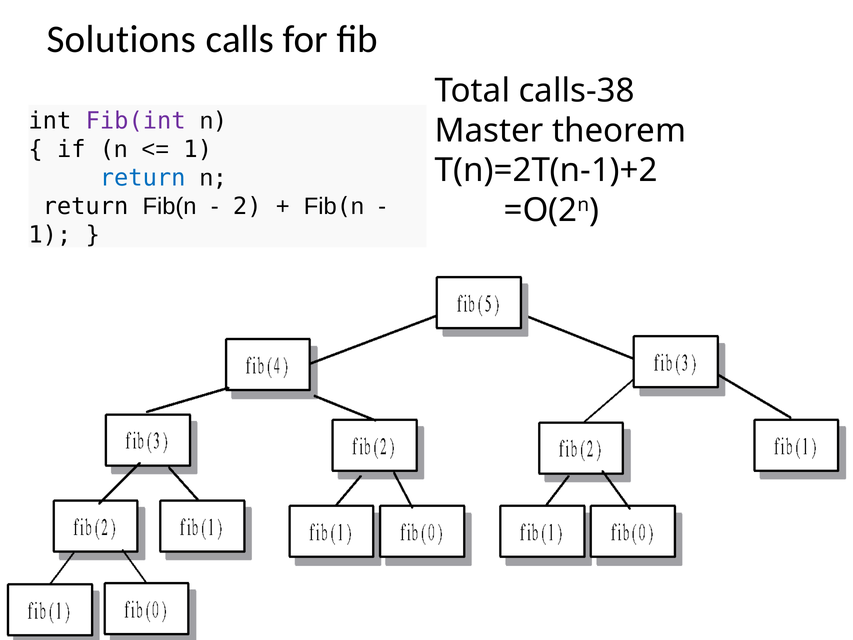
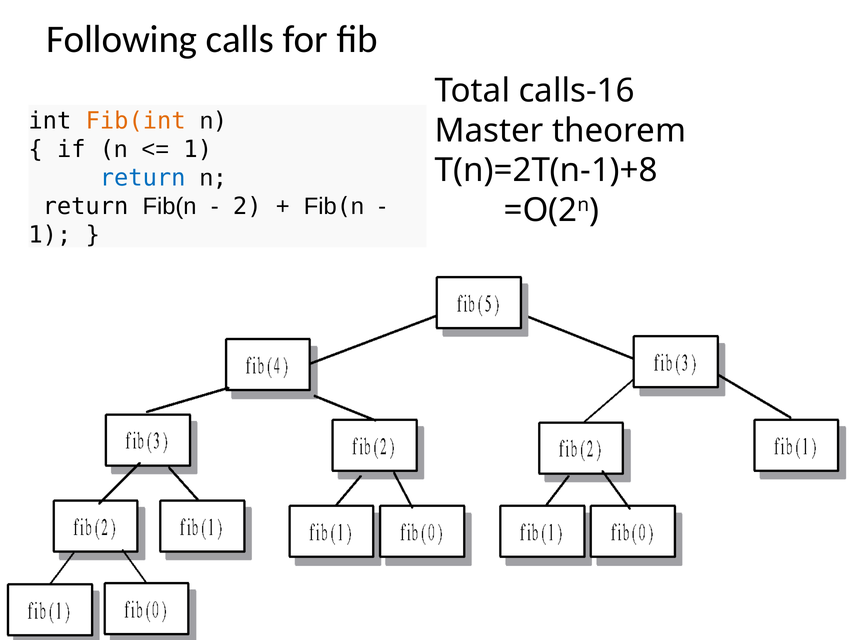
Solutions: Solutions -> Following (122, 39)
calls-38: calls-38 -> calls-16 (577, 91)
Fib(int colour: purple -> orange (136, 121)
T(n)=2T(n-1)+2: T(n)=2T(n-1)+2 -> T(n)=2T(n-1)+8 (546, 170)
